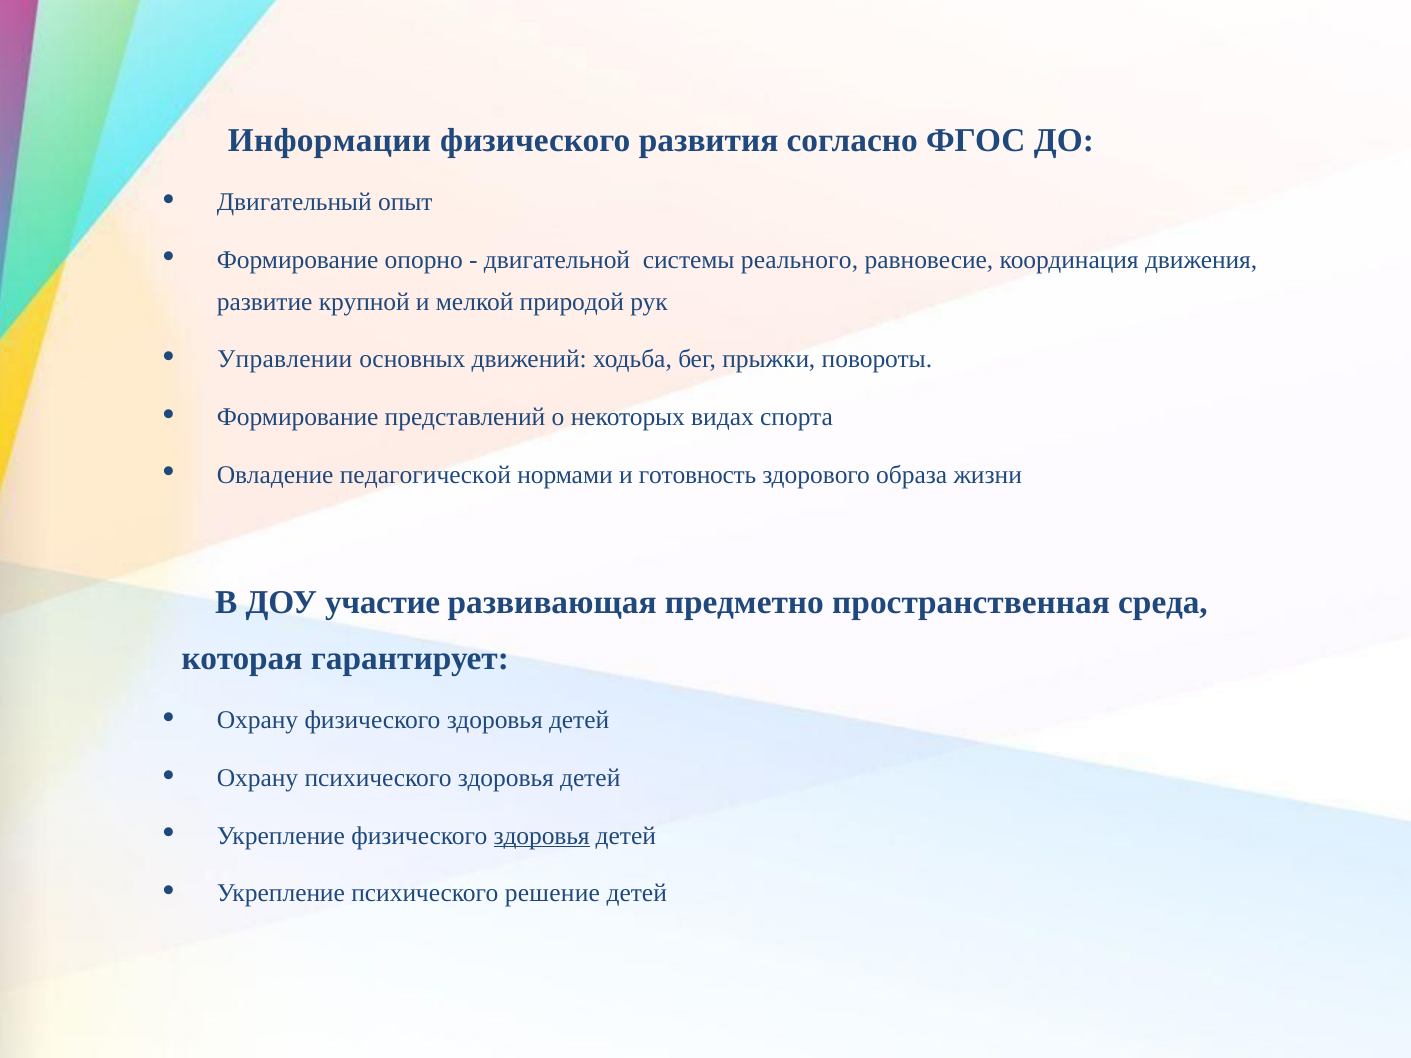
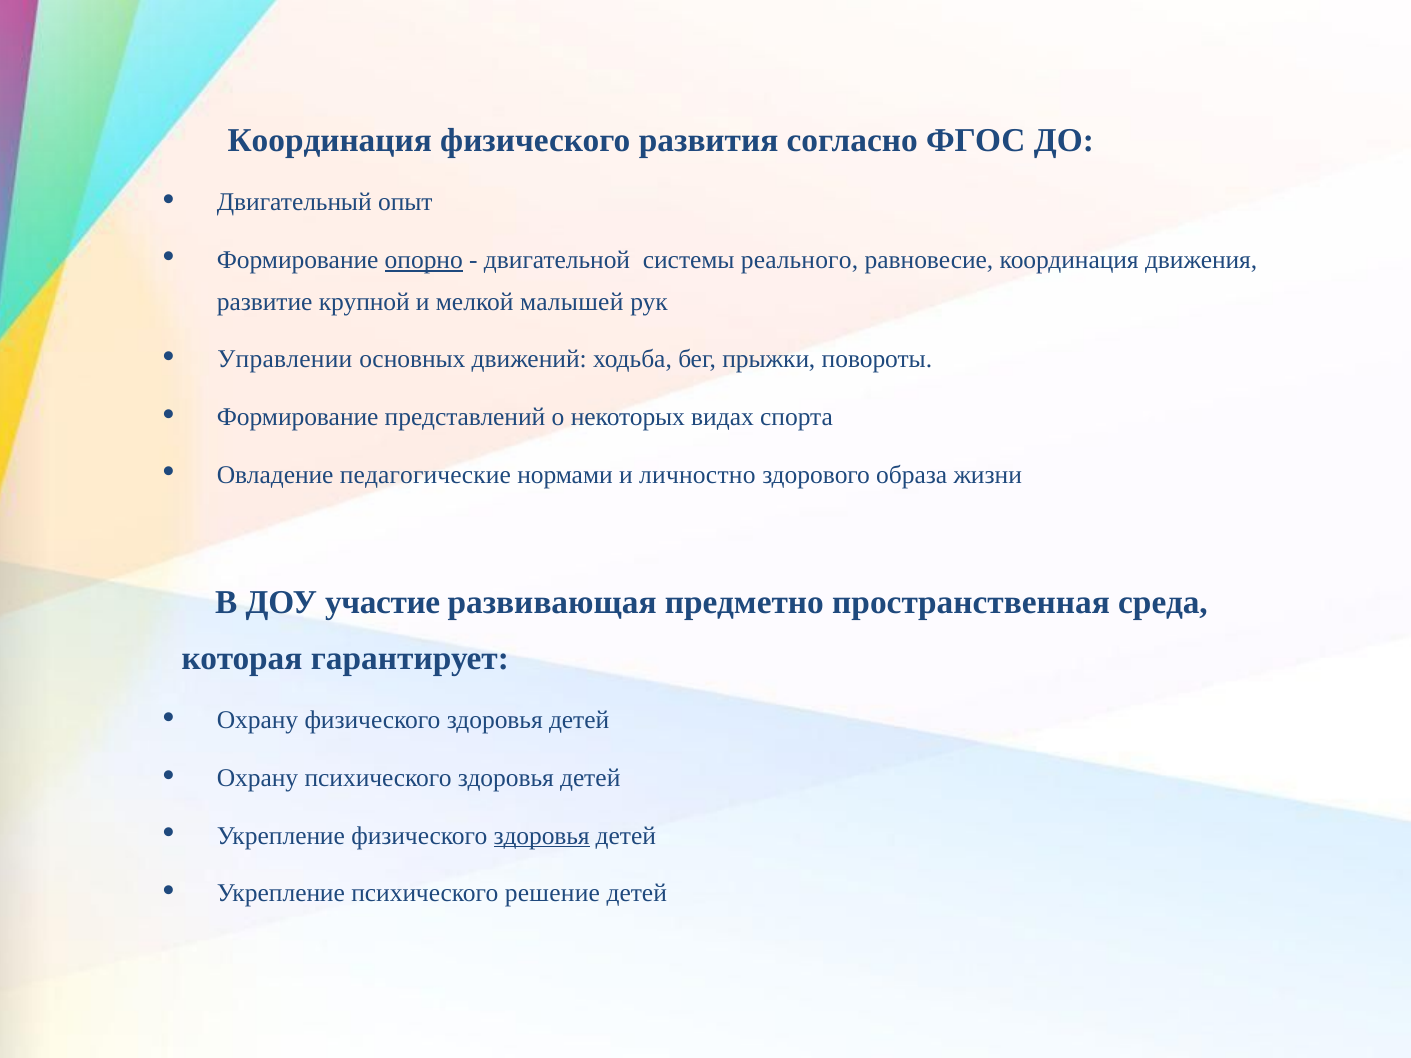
Информации: Информации -> Координация (330, 140)
опорно underline: none -> present (424, 260)
природой: природой -> малышей (572, 302)
педагогической: педагогической -> педагогические (425, 475)
готовность: готовность -> личностно (697, 475)
